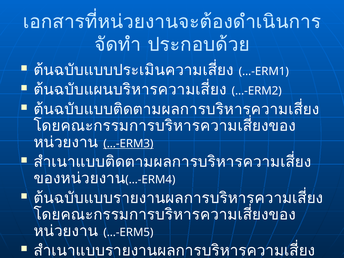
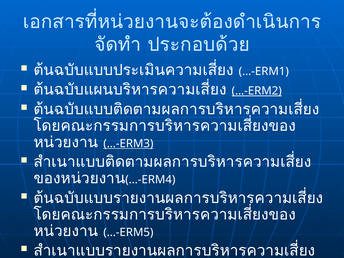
…-ERM2 underline: none -> present (257, 91)
